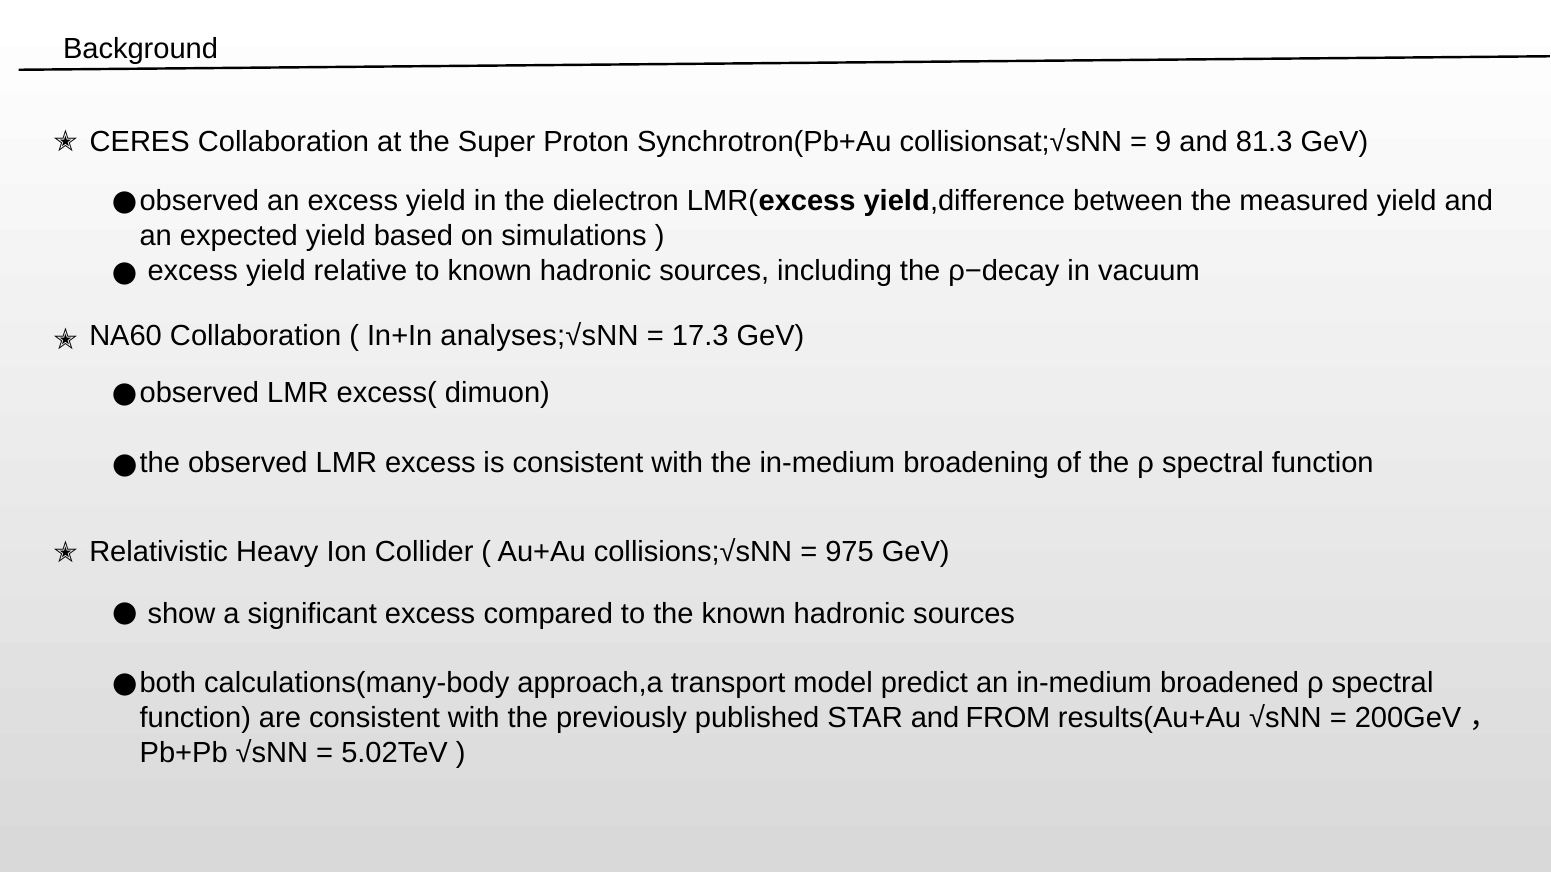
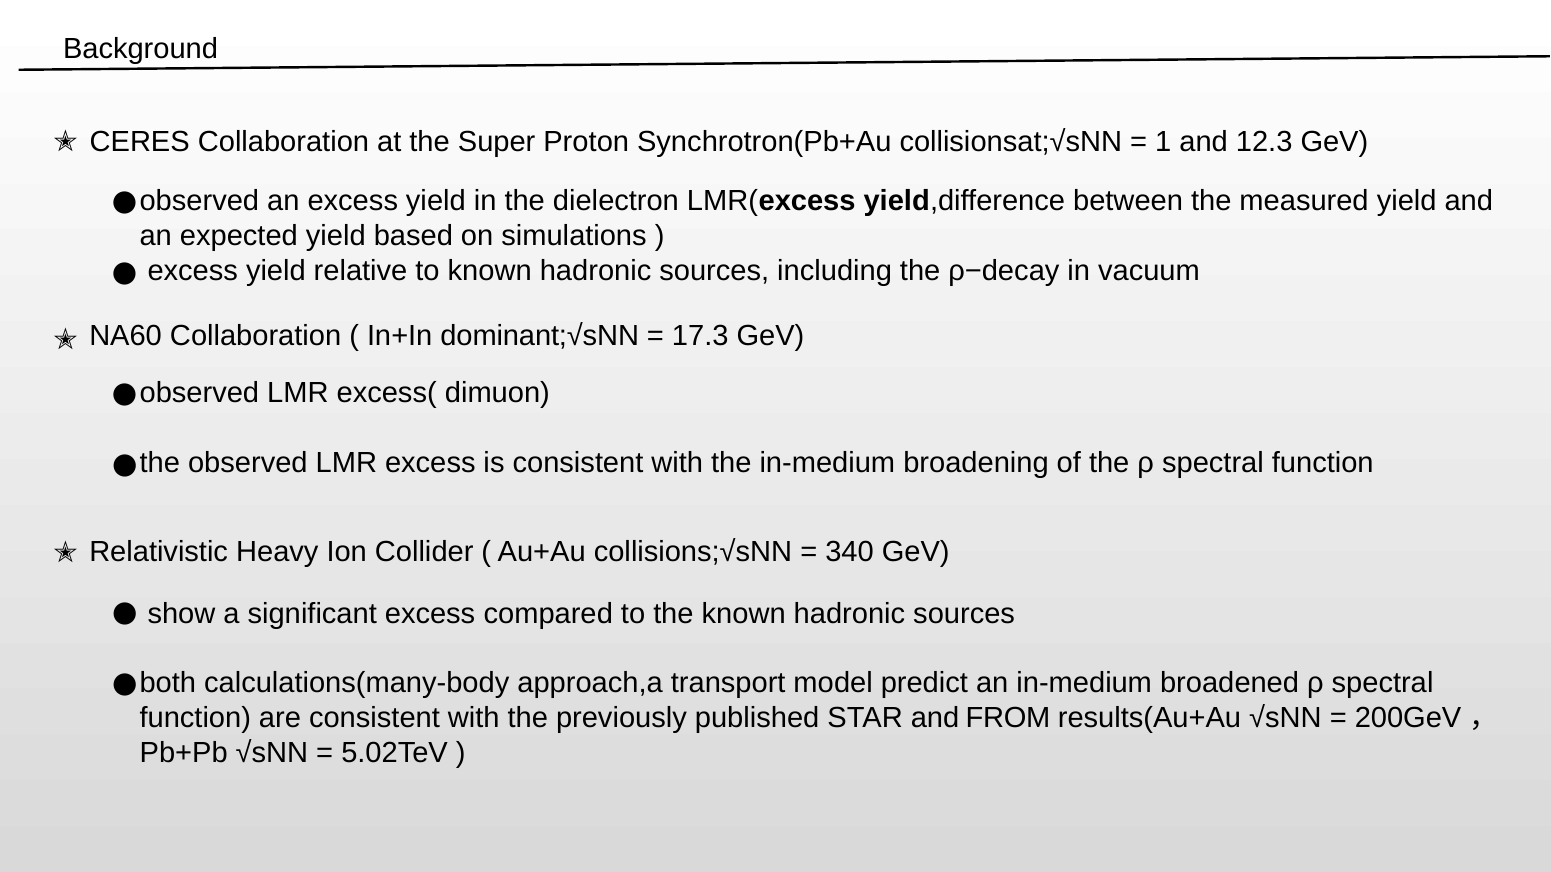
9: 9 -> 1 (1163, 142)
81.3: 81.3 -> 12.3 (1264, 142)
analyses;√sNN: analyses;√sNN -> dominant;√sNN (540, 336)
975: 975 -> 340 (850, 553)
